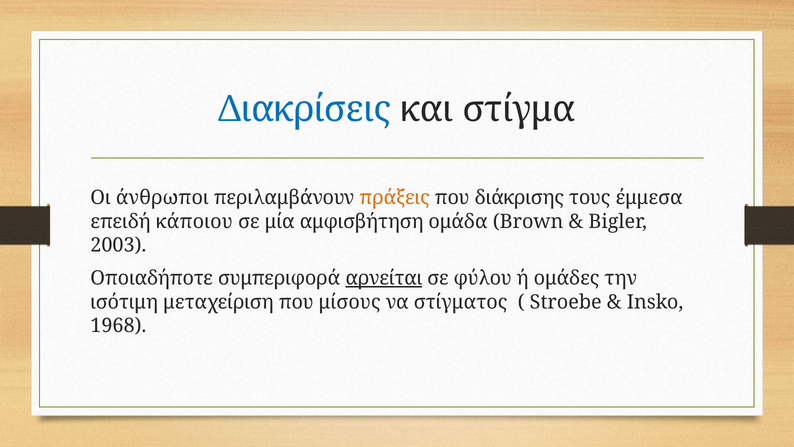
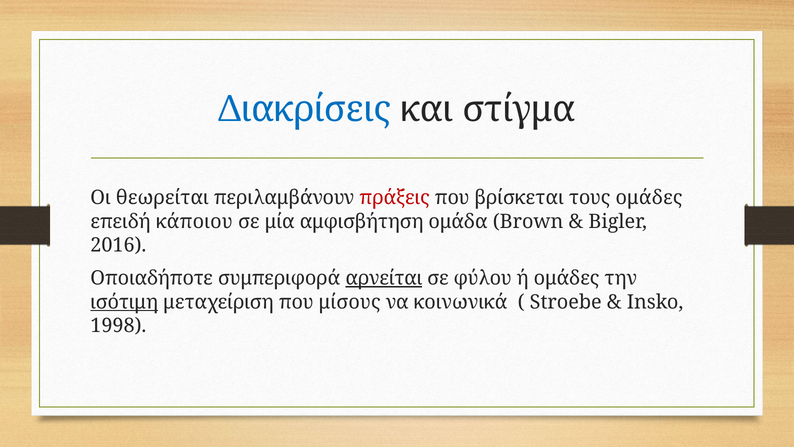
άνθρωποι: άνθρωποι -> θεωρείται (162, 198)
πράξεις colour: orange -> red (395, 198)
διάκρισης: διάκρισης -> βρίσκεται (519, 198)
τους έμμεσα: έμμεσα -> ομάδες (649, 198)
2003: 2003 -> 2016 (118, 245)
ισότιμη underline: none -> present (124, 302)
στίγματος: στίγματος -> κοινωνικά (461, 302)
1968: 1968 -> 1998 (118, 326)
